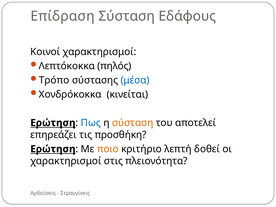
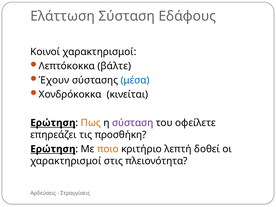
Επίδραση: Επίδραση -> Ελάττωση (63, 16)
πηλός: πηλός -> βάλτε (114, 66)
Τρόπο: Τρόπο -> Έχουν (54, 80)
Πως colour: blue -> orange (91, 123)
σύσταση colour: orange -> purple (133, 123)
αποτελεί: αποτελεί -> οφείλετε (195, 123)
